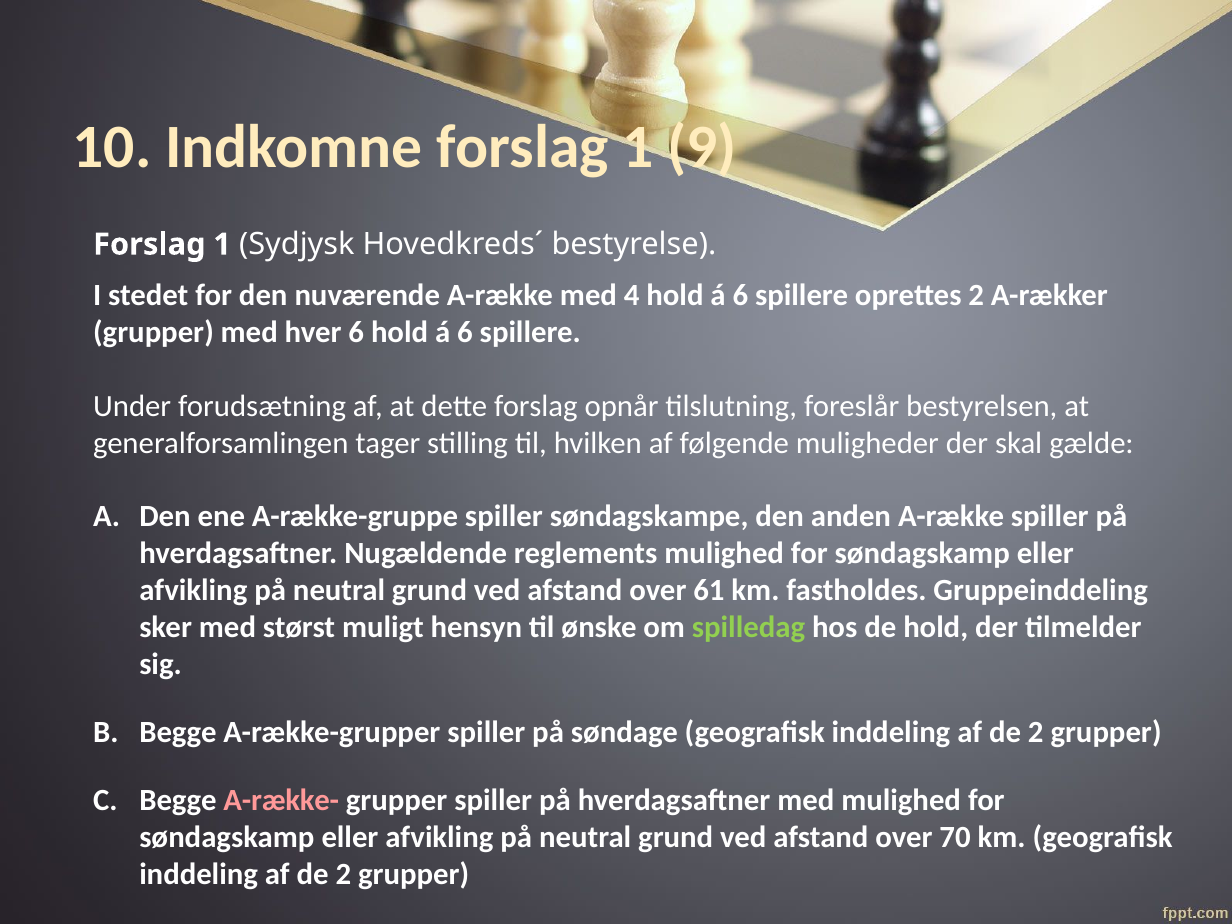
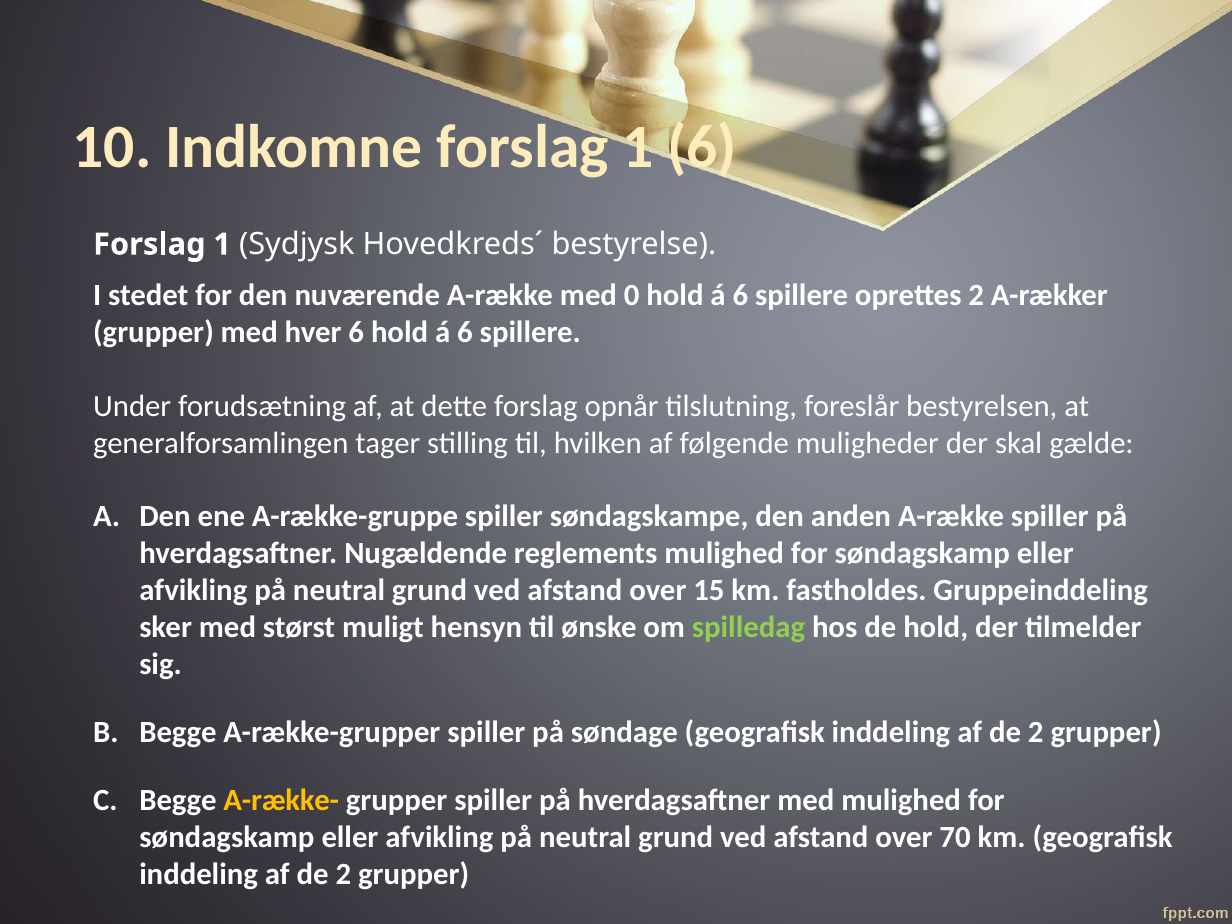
1 9: 9 -> 6 (702, 147)
4: 4 -> 0 (632, 295)
61: 61 -> 15 (709, 591)
A-række- colour: pink -> yellow (281, 800)
